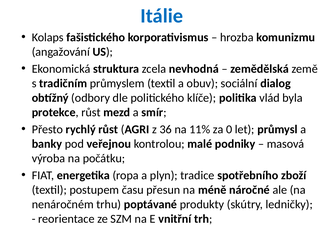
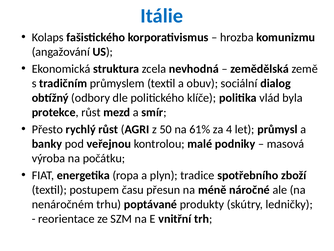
36: 36 -> 50 (166, 129)
11%: 11% -> 61% (200, 129)
0: 0 -> 4 (229, 129)
